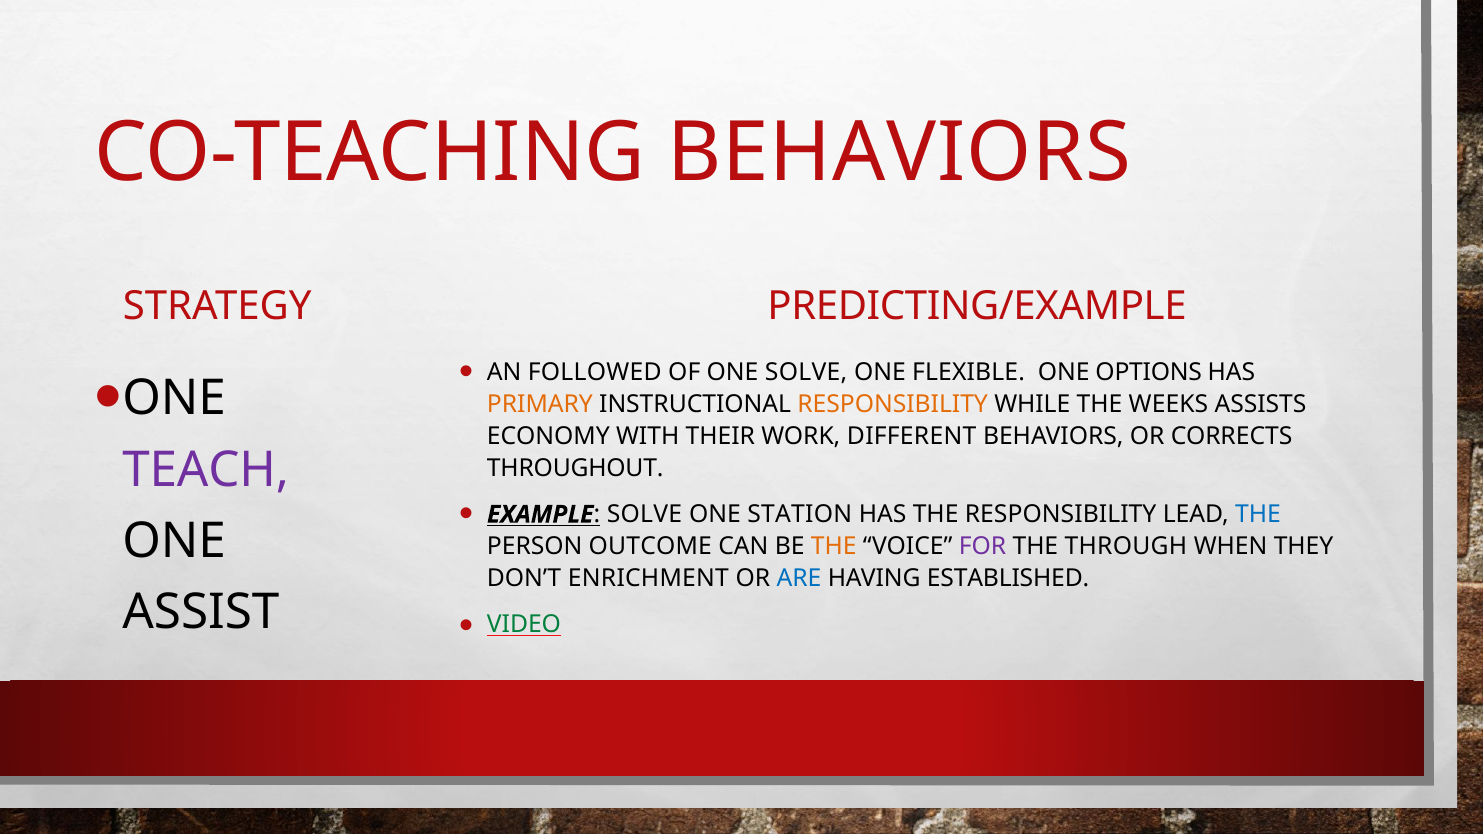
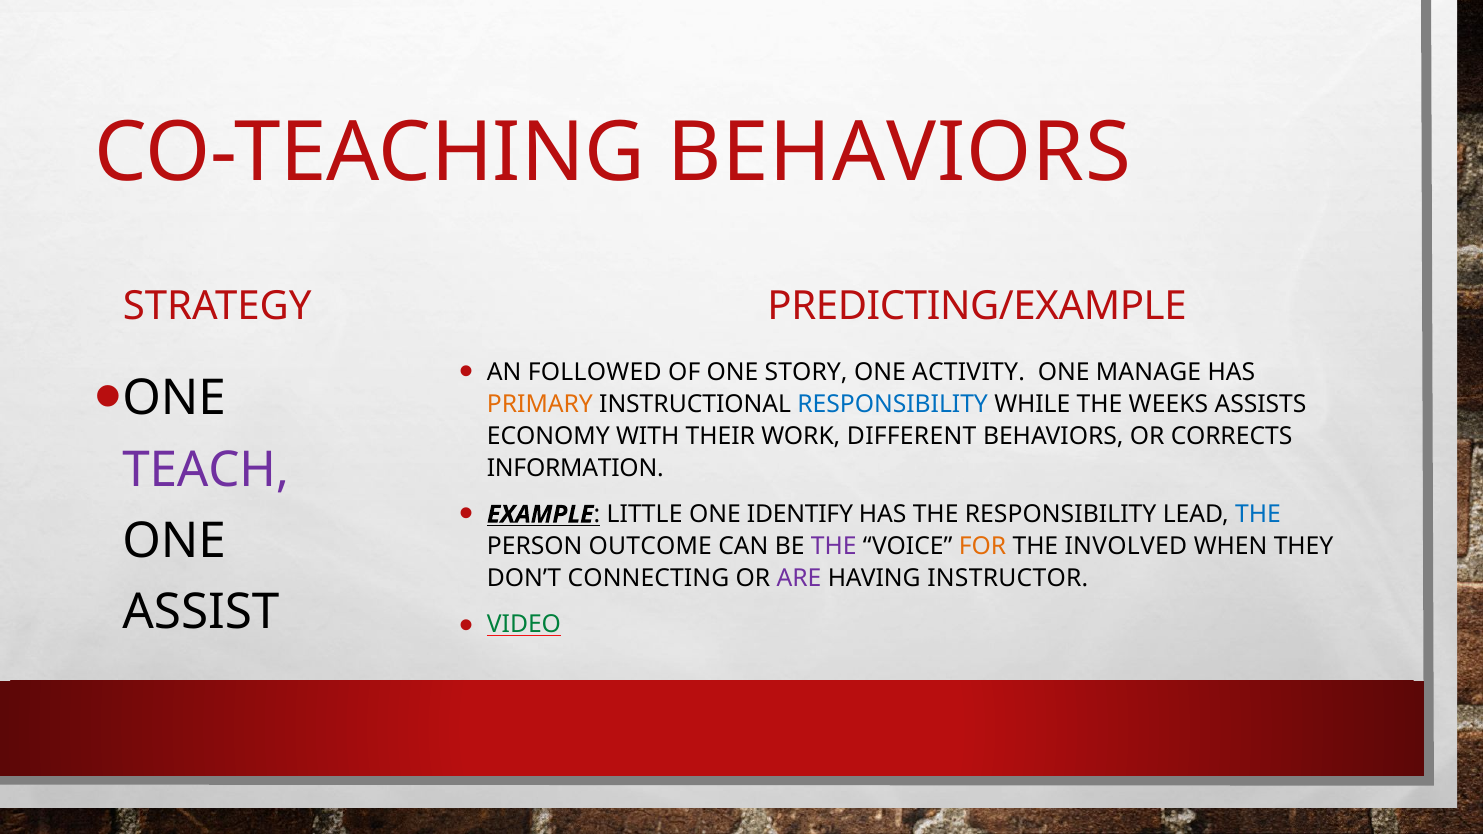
ONE SOLVE: SOLVE -> STORY (806, 373)
FLEXIBLE: FLEXIBLE -> ACTIVITY (969, 373)
OPTIONS: OPTIONS -> MANAGE (1149, 373)
RESPONSIBILITY colour: orange -> blue (893, 405)
THROUGHOUT: THROUGHOUT -> INFORMATION (575, 469)
EXAMPLE SOLVE: SOLVE -> LITTLE (645, 514)
STATION: STATION -> IDENTIFY (800, 514)
THE colour: orange -> purple (834, 546)
FOR colour: purple -> orange (983, 546)
THROUGH: THROUGH -> INVOLVED (1126, 546)
ENRICHMENT: ENRICHMENT -> CONNECTING (648, 578)
ARE colour: blue -> purple (799, 578)
ESTABLISHED: ESTABLISHED -> INSTRUCTOR (1008, 578)
